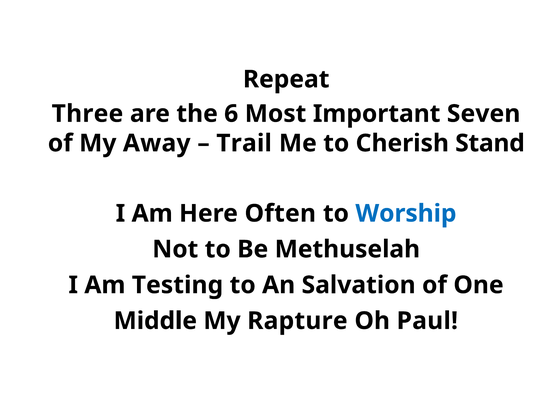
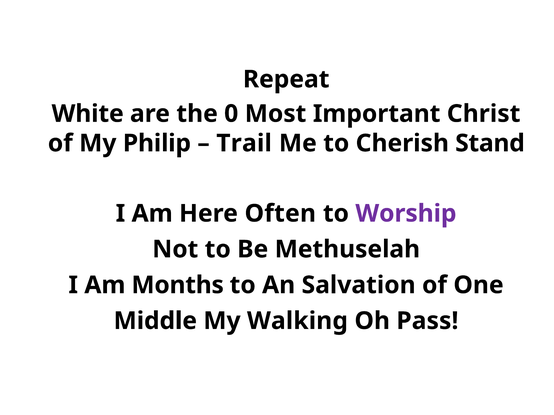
Three: Three -> White (88, 114)
6: 6 -> 0 (231, 114)
Seven: Seven -> Christ (484, 114)
Away: Away -> Philip (157, 143)
Worship colour: blue -> purple (406, 214)
Testing: Testing -> Months (178, 285)
Rapture: Rapture -> Walking (297, 321)
Paul: Paul -> Pass (427, 321)
